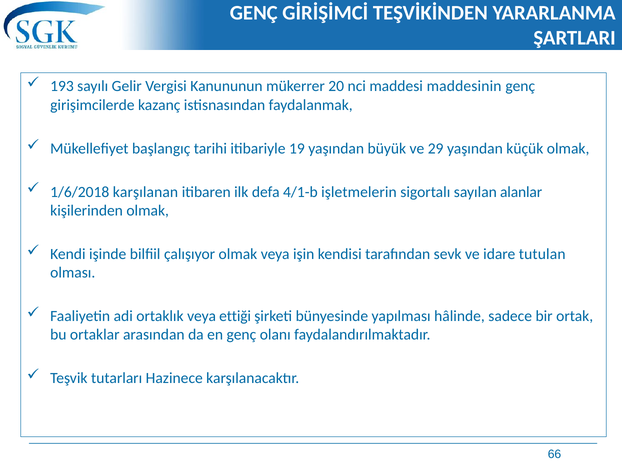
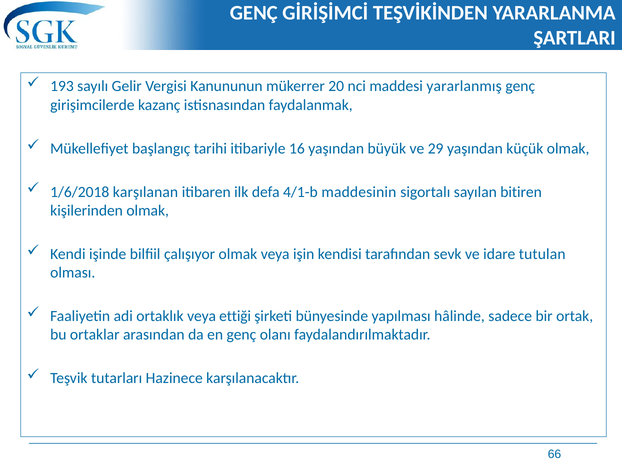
maddesinin: maddesinin -> yararlanmış (464, 86)
19: 19 -> 16 (297, 149)
işletmelerin: işletmelerin -> maddesinin (359, 192)
alanlar: alanlar -> bitiren (521, 192)
